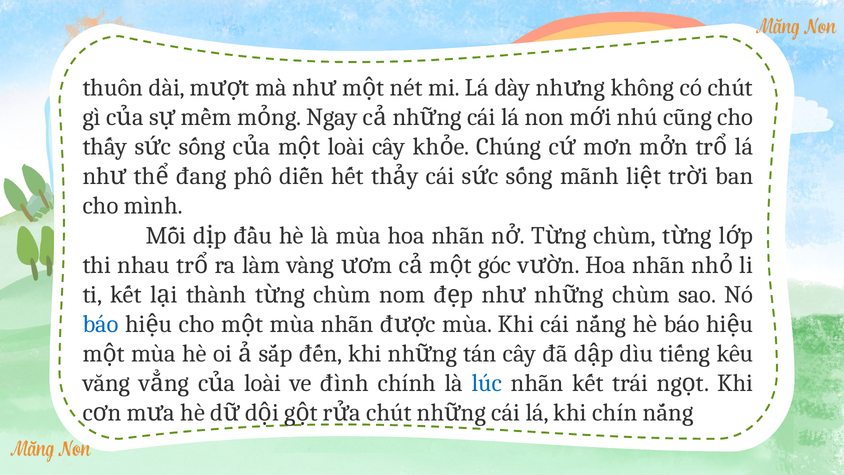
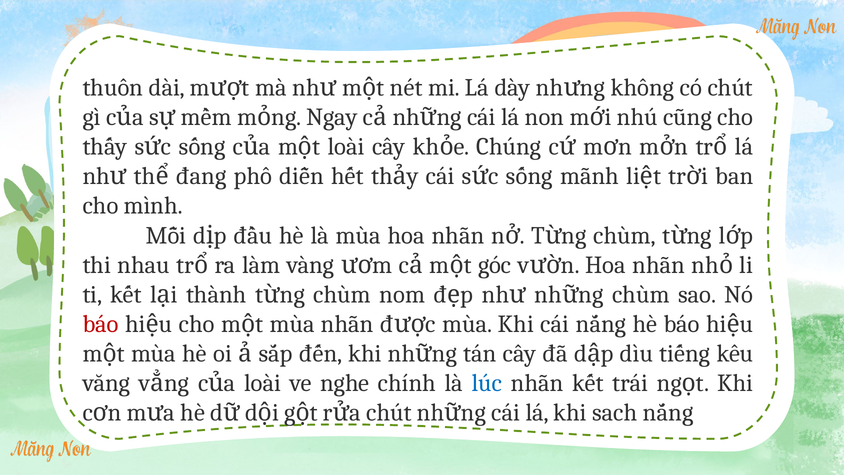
báo colour: blue -> red (101, 324)
đình: đình -> nghe (345, 383)
chín: chín -> sach (615, 413)
